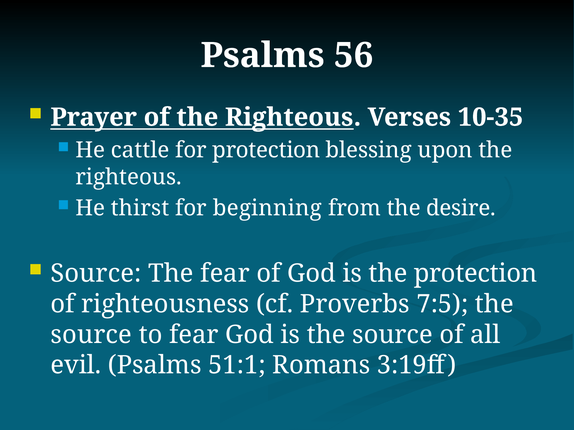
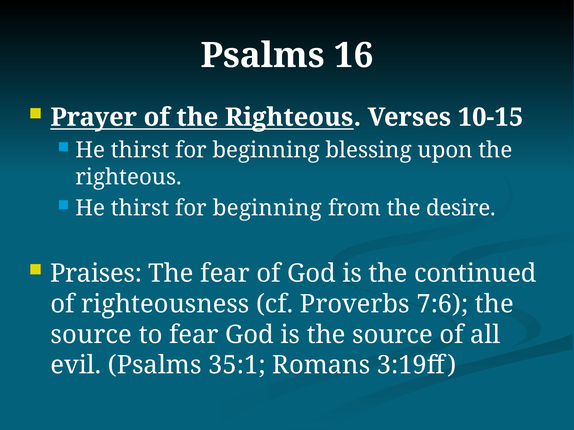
56: 56 -> 16 (354, 56)
10-35: 10-35 -> 10-15 (490, 117)
cattle: cattle -> thirst (140, 150)
protection: protection -> beginning (266, 150)
Source: Source -> Praises (96, 274)
the protection: protection -> continued (475, 274)
7:5: 7:5 -> 7:6 (442, 304)
51:1: 51:1 -> 35:1 (237, 366)
